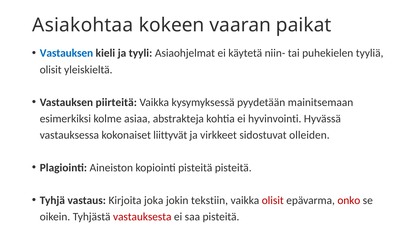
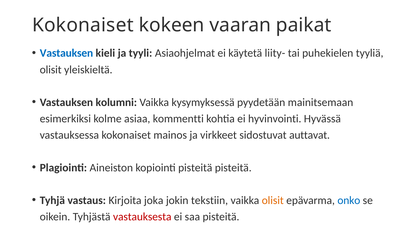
Asiakohtaa: Asiakohtaa -> Kokonaiset (83, 25)
niin-: niin- -> liity- (275, 53)
piirteitä: piirteitä -> kolumni (116, 102)
abstrakteja: abstrakteja -> kommentti (178, 119)
liittyvät: liittyvät -> mainos (170, 135)
olleiden: olleiden -> auttavat (310, 135)
olisit colour: red -> orange (273, 200)
onko colour: red -> blue (349, 200)
